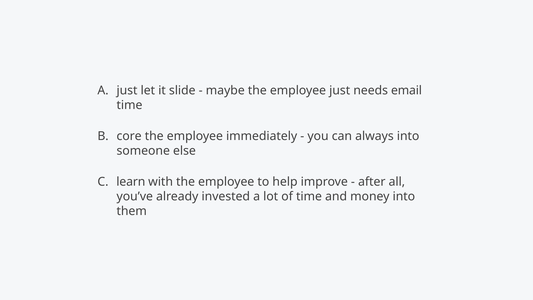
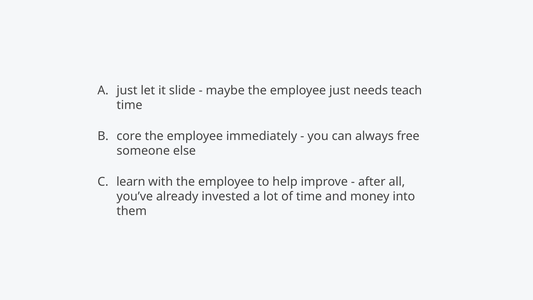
email: email -> teach (406, 90)
always into: into -> free (408, 136)
